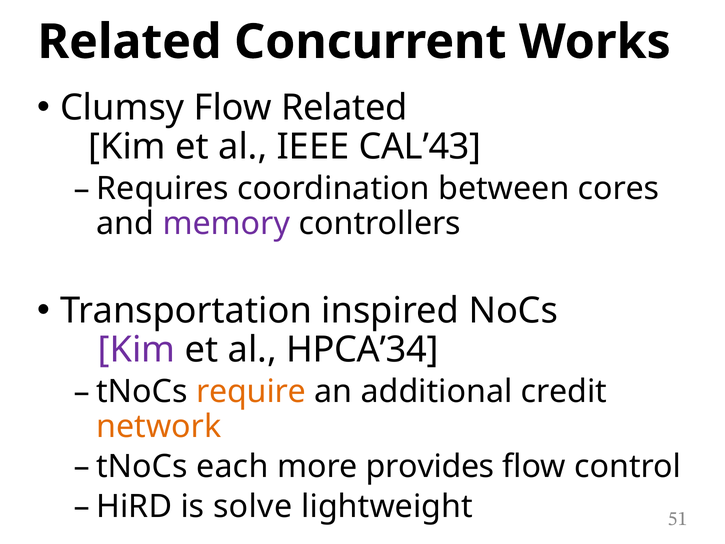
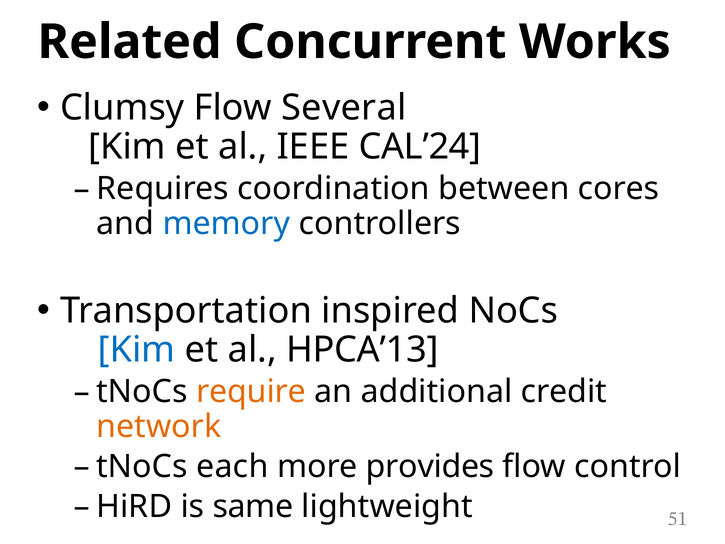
Flow Related: Related -> Several (344, 108)
CAL’43: CAL’43 -> CAL’24 (420, 147)
memory colour: purple -> blue (226, 224)
Kim colour: purple -> blue (137, 350)
HPCA’34: HPCA’34 -> HPCA’13 (362, 350)
solve: solve -> same (253, 506)
